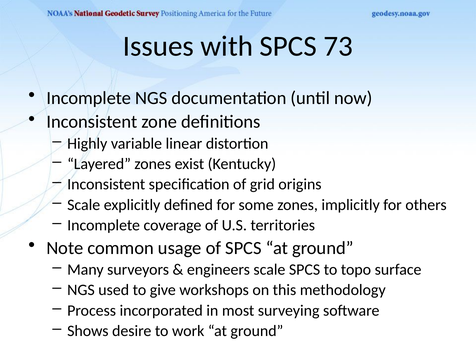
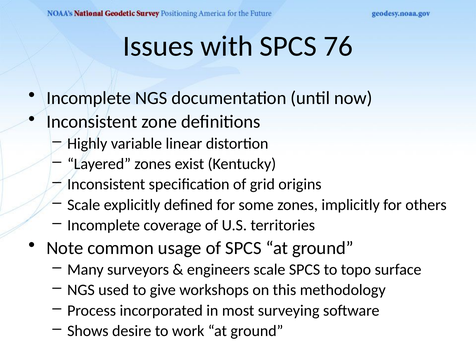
73: 73 -> 76 (338, 46)
